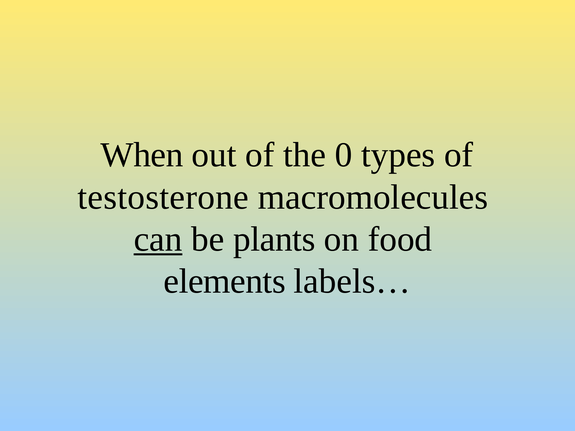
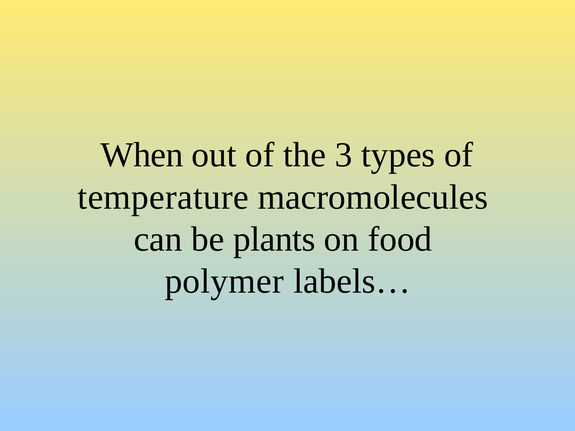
0: 0 -> 3 (344, 155)
testosterone: testosterone -> temperature (163, 197)
can underline: present -> none (158, 239)
elements: elements -> polymer (224, 281)
